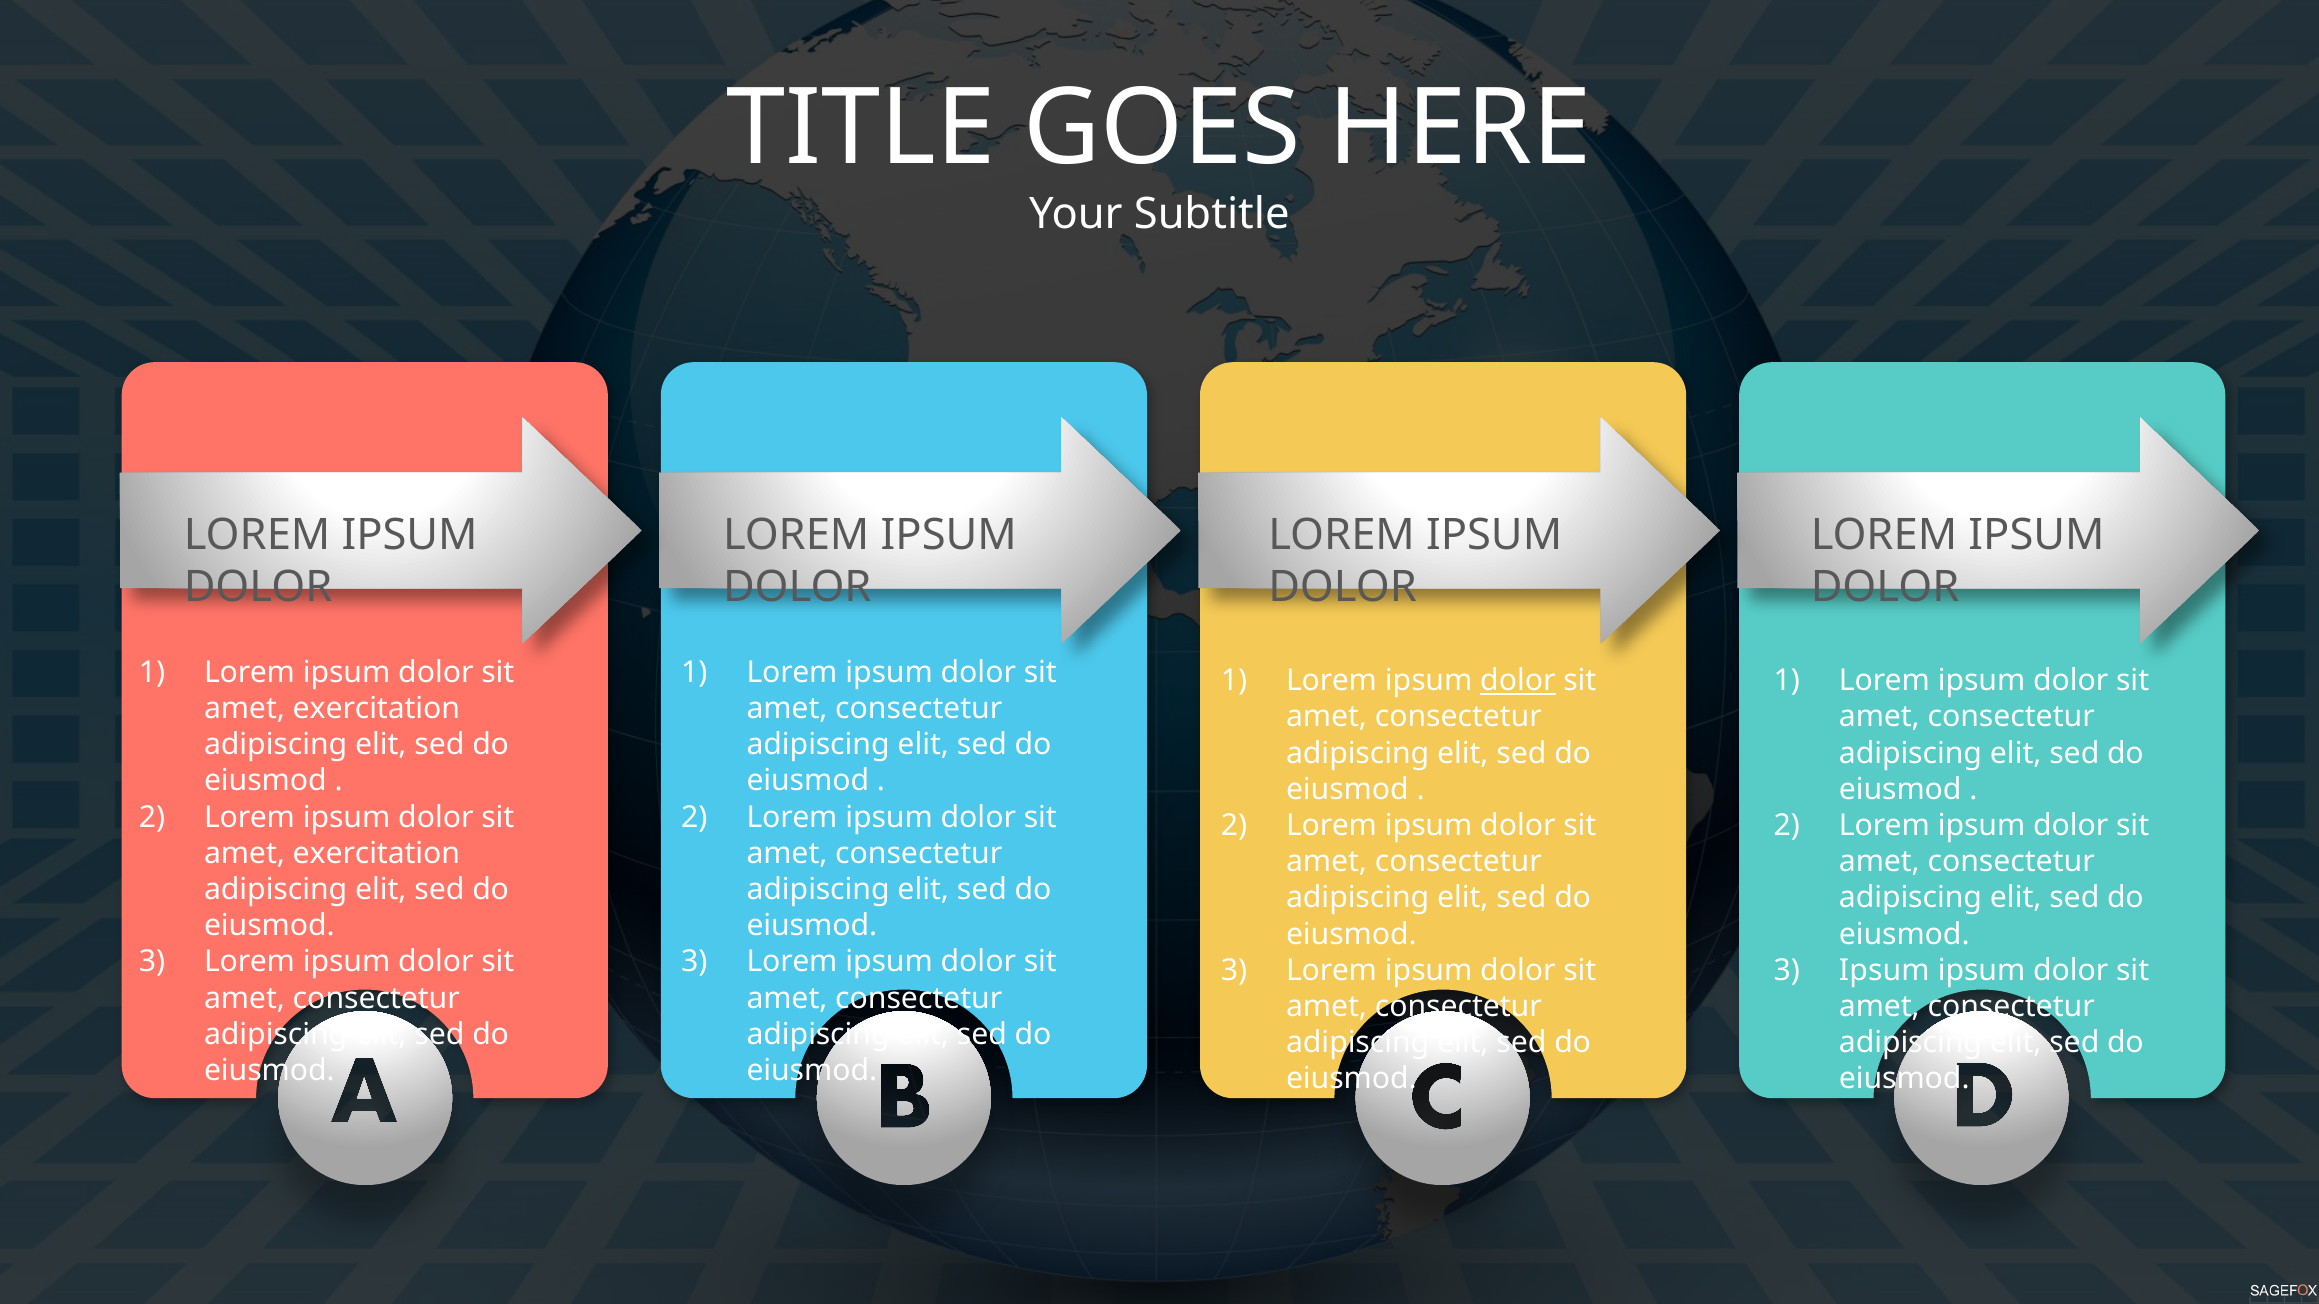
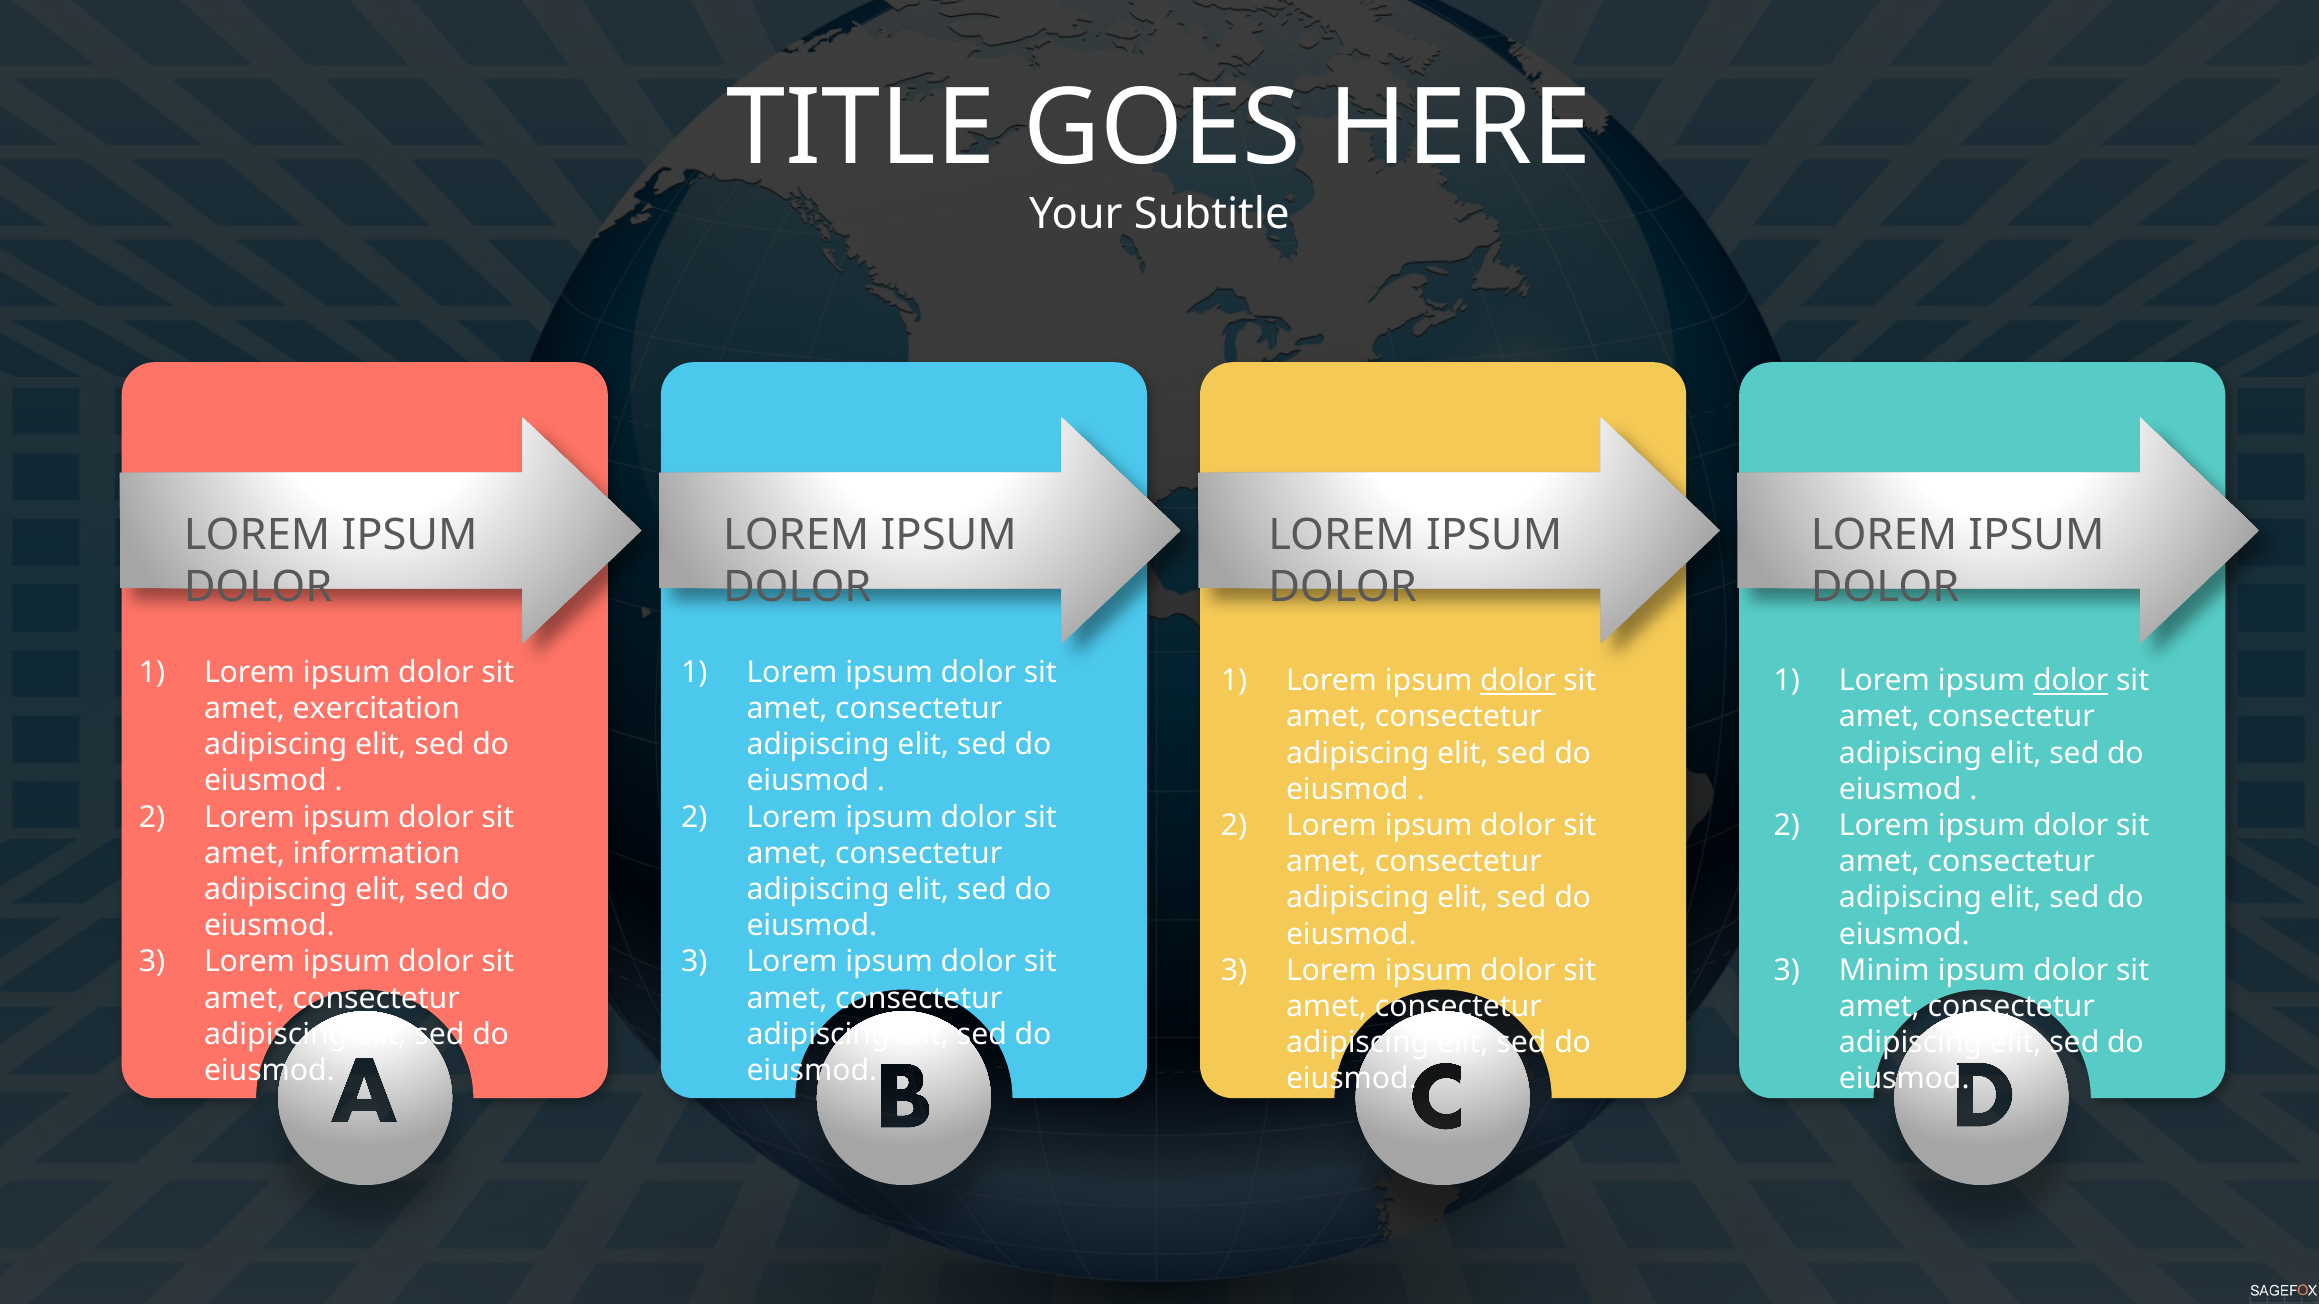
dolor underline: none -> present (2071, 681)
exercitation: exercitation -> information (376, 854)
Ipsum: Ipsum -> Minim (1884, 971)
